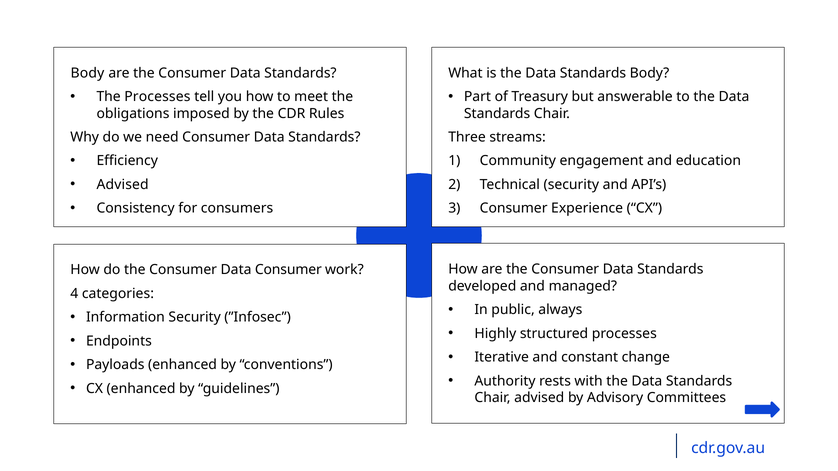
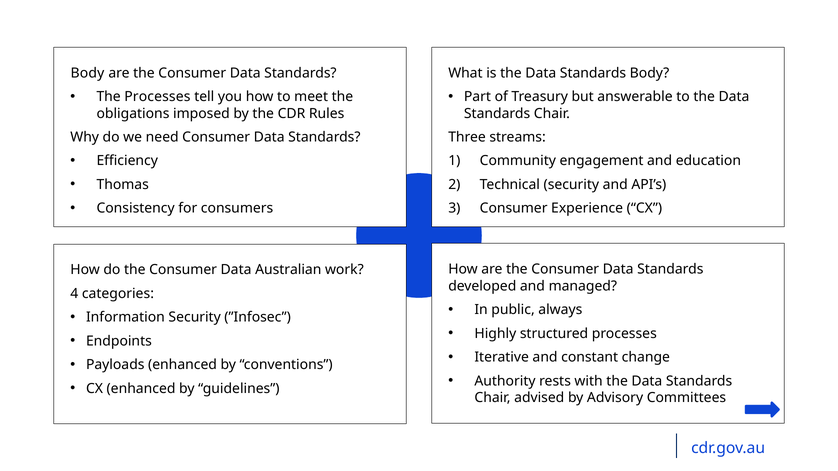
Advised: Advised -> Thomas (123, 185)
Data Consumer: Consumer -> Australian (288, 270)
